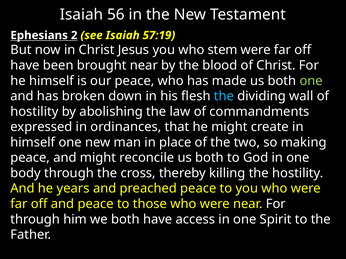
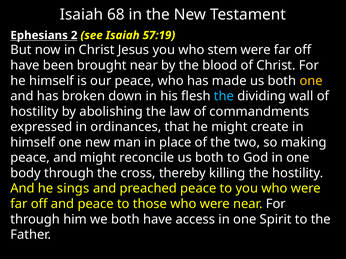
56: 56 -> 68 (116, 15)
one colour: light green -> yellow (311, 81)
years: years -> sings (73, 189)
